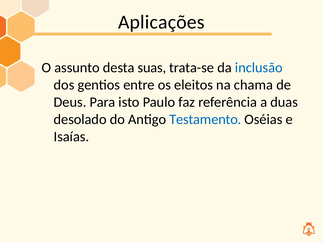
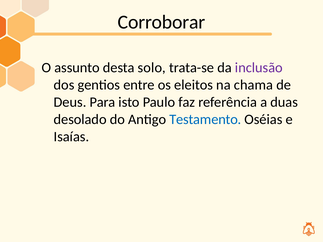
Aplicações: Aplicações -> Corroborar (162, 22)
suas: suas -> solo (152, 68)
inclusão colour: blue -> purple (259, 68)
